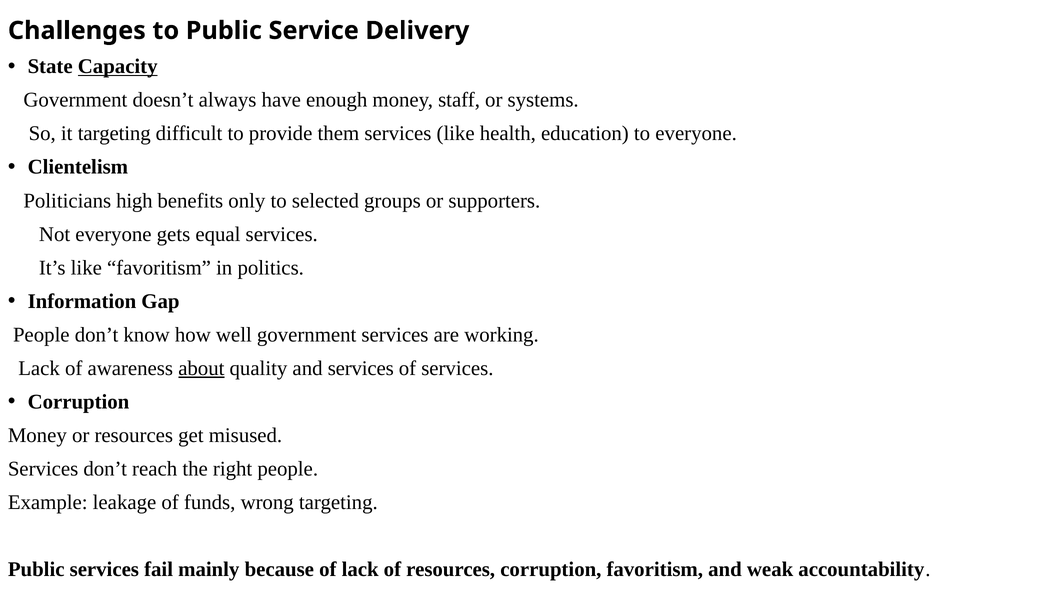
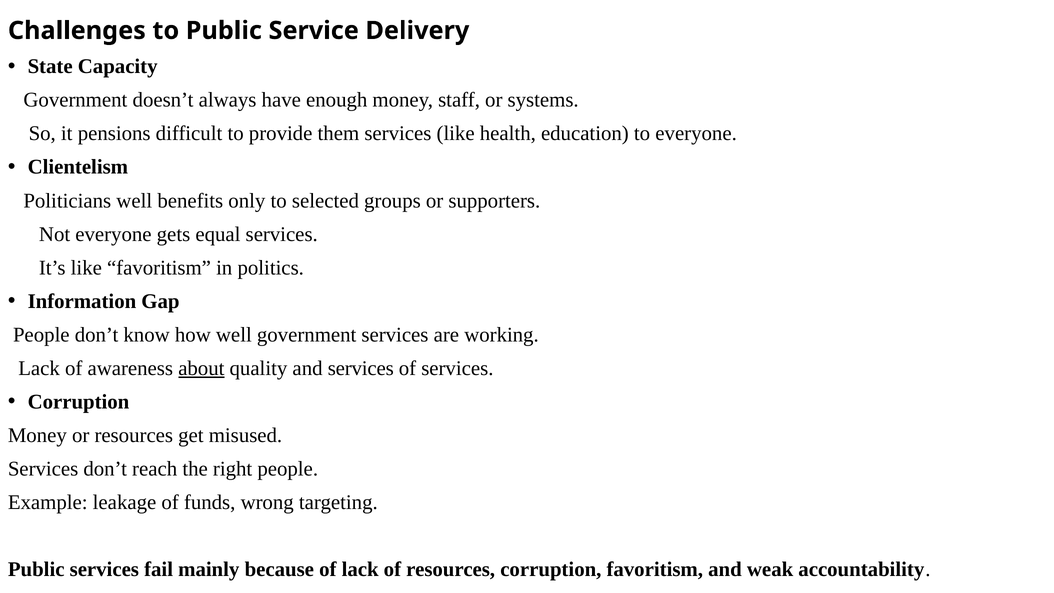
Capacity underline: present -> none (118, 67)
it targeting: targeting -> pensions (114, 134)
Politicians high: high -> well (134, 201)
